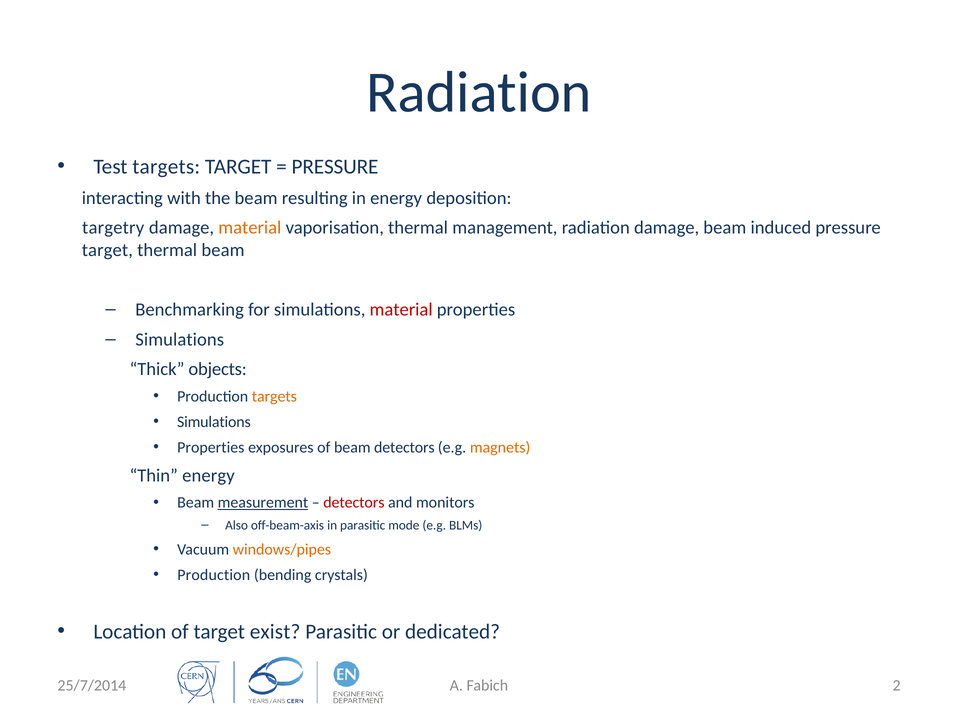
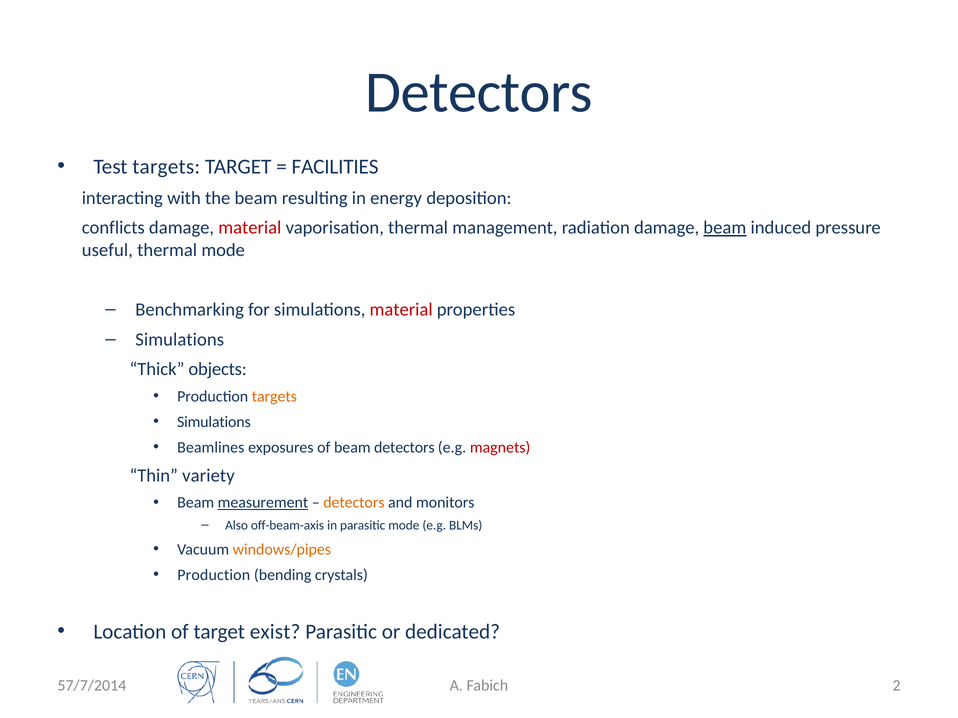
Radiation: Radiation -> Detectors (479, 93)
PRESSURE: PRESSURE -> FACILITIES (335, 167)
targetry: targetry -> conflicts (113, 228)
material colour: orange -> red (250, 228)
beam underline: none -> present (725, 228)
target: target -> useful (107, 250)
thermal beam: beam -> mode (223, 250)
Properties: Properties -> Beamlines (211, 448)
magnets colour: orange -> red (500, 448)
Thin energy: energy -> variety (208, 476)
detectors colour: red -> orange (354, 503)
25/7/2014: 25/7/2014 -> 57/7/2014 (92, 686)
